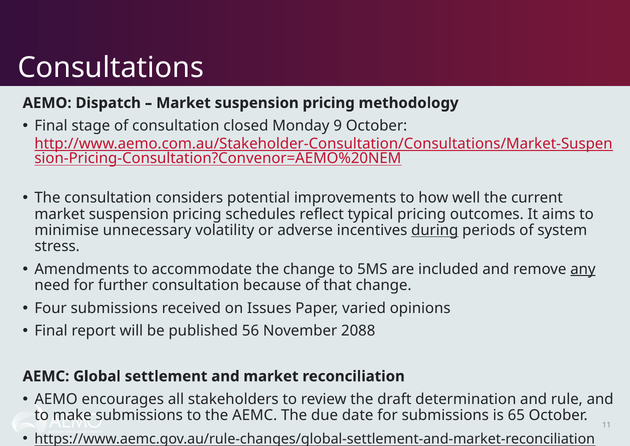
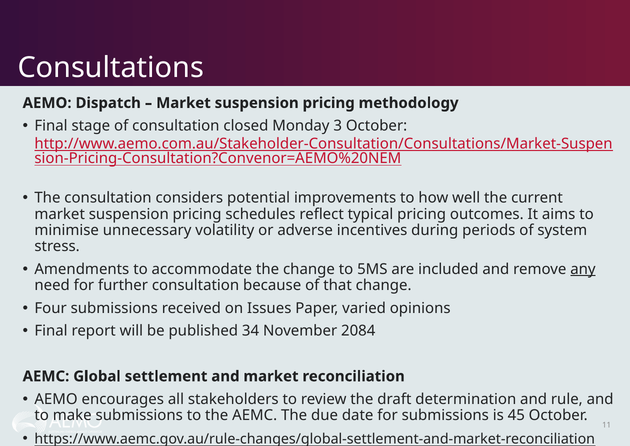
9: 9 -> 3 (338, 126)
during underline: present -> none (435, 230)
56: 56 -> 34 (251, 330)
2088: 2088 -> 2084 (358, 330)
65: 65 -> 45 (516, 415)
